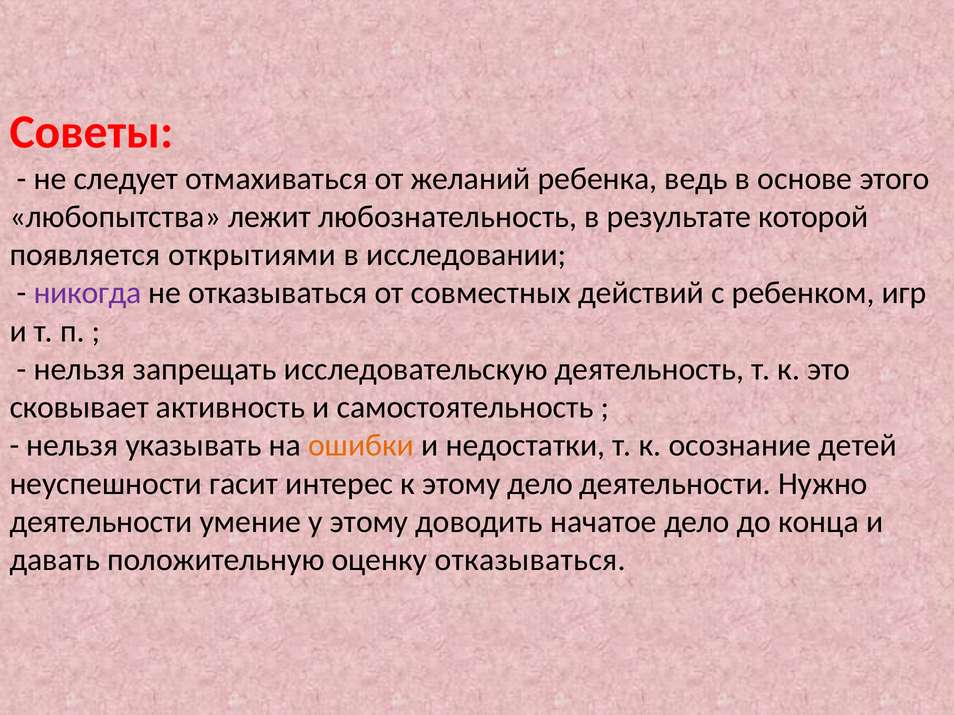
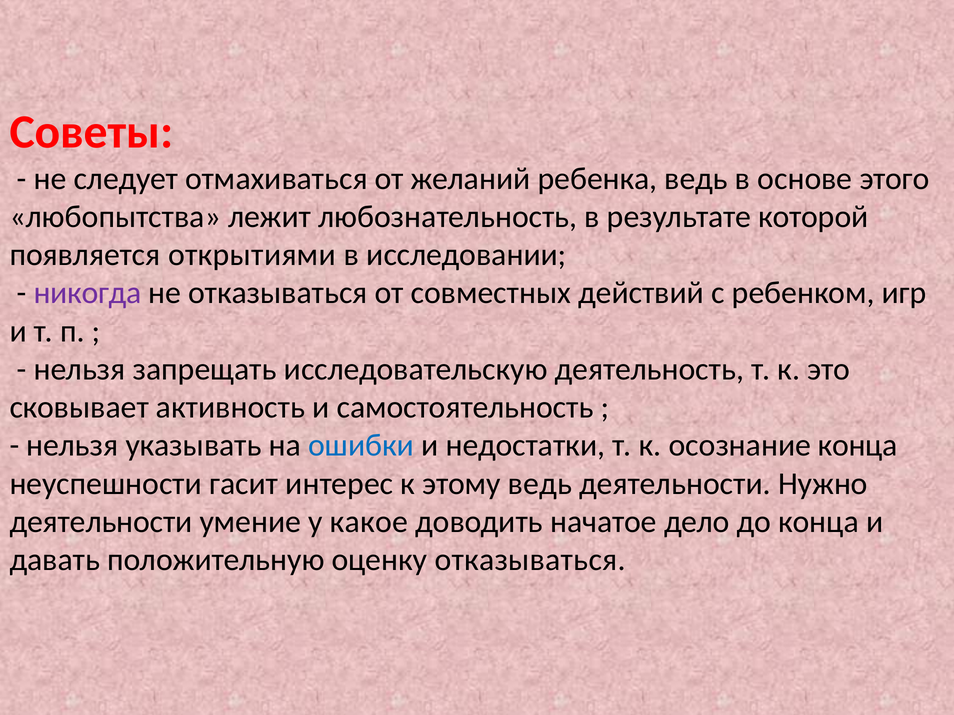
ошибки colour: orange -> blue (361, 446)
осознание детей: детей -> конца (858, 446)
этому дело: дело -> ведь (540, 484)
у этому: этому -> какое (369, 522)
